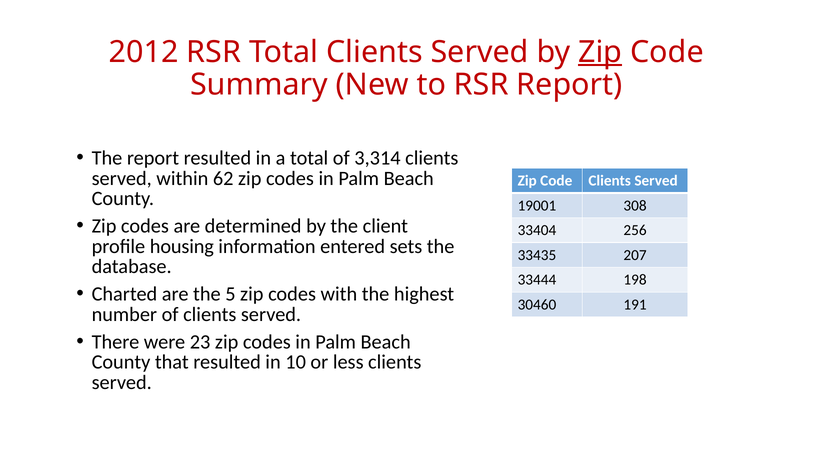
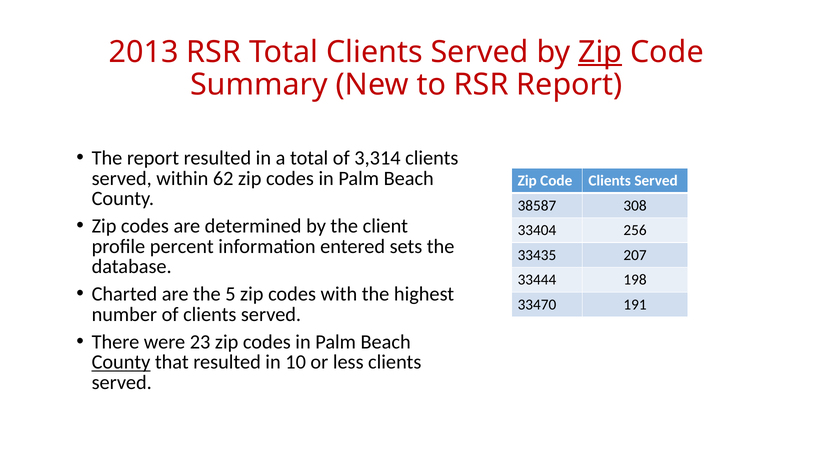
2012: 2012 -> 2013 (144, 52)
19001: 19001 -> 38587 (537, 205)
housing: housing -> percent (182, 246)
30460: 30460 -> 33470 (537, 304)
County underline: none -> present (121, 362)
